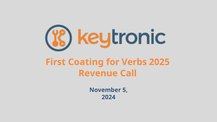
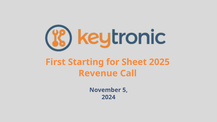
Coating: Coating -> Starting (86, 62)
Verbs: Verbs -> Sheet (134, 62)
